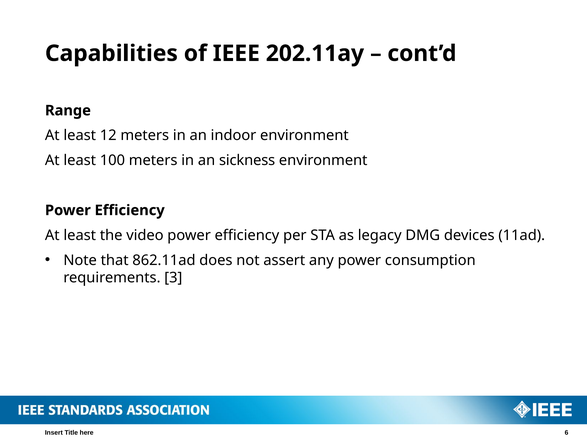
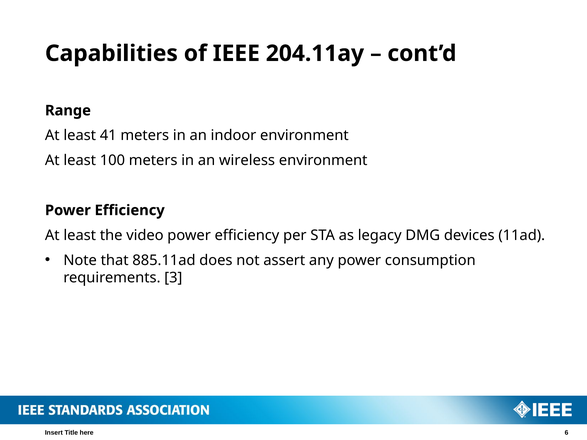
202.11ay: 202.11ay -> 204.11ay (315, 53)
12: 12 -> 41 (108, 136)
sickness: sickness -> wireless (247, 161)
862.11ad: 862.11ad -> 885.11ad (164, 260)
